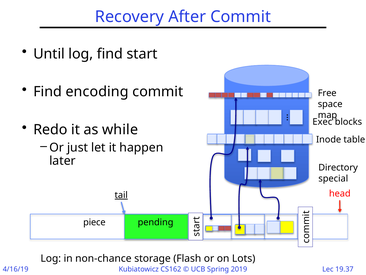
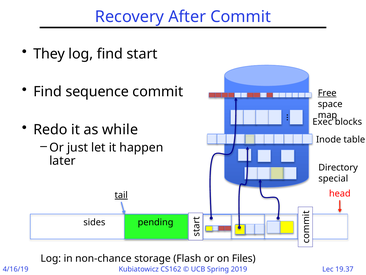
Until: Until -> They (49, 54)
encoding: encoding -> sequence (97, 92)
Free underline: none -> present (327, 93)
piece: piece -> sides (94, 222)
Lots: Lots -> Files (244, 258)
